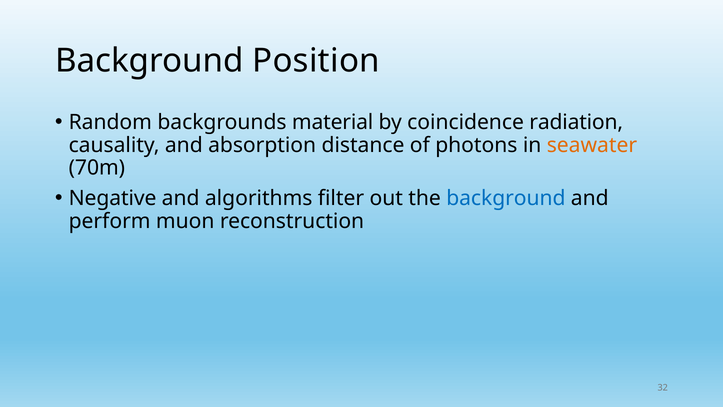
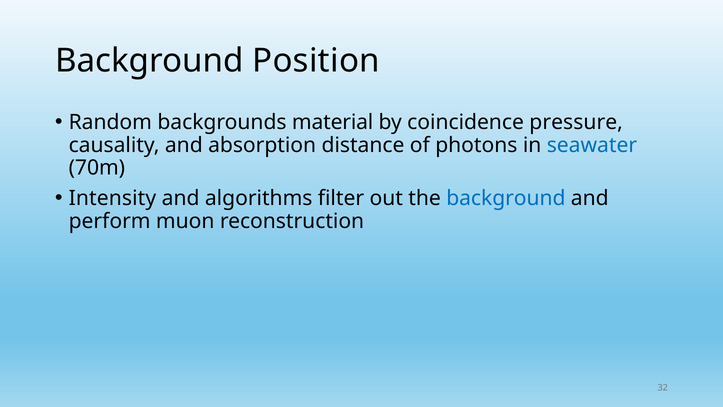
radiation: radiation -> pressure (576, 122)
seawater colour: orange -> blue (592, 145)
Negative: Negative -> Intensity (112, 198)
